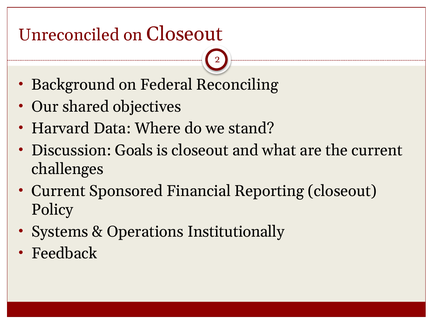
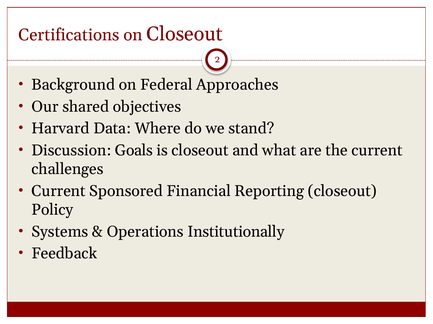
Unreconciled: Unreconciled -> Certifications (69, 35)
Reconciling: Reconciling -> Approaches (237, 85)
